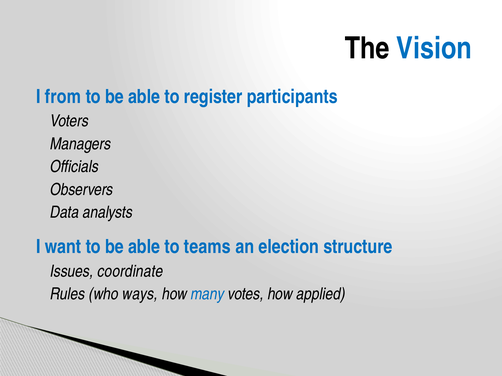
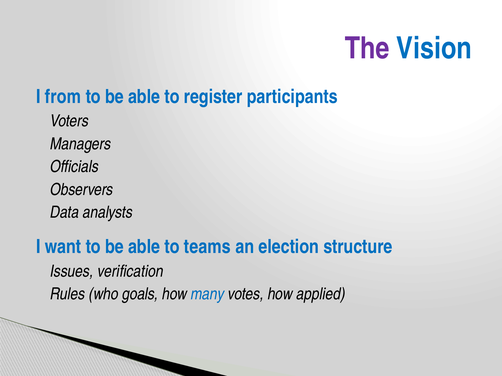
The colour: black -> purple (367, 49)
coordinate: coordinate -> verification (130, 272)
ways: ways -> goals (140, 294)
